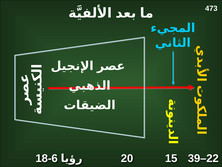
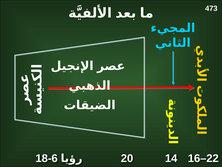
15: 15 -> 14 (171, 158)
39–22: 39–22 -> 16–22 (203, 158)
